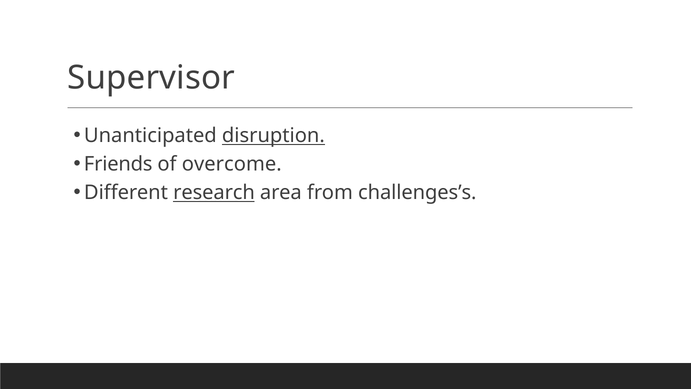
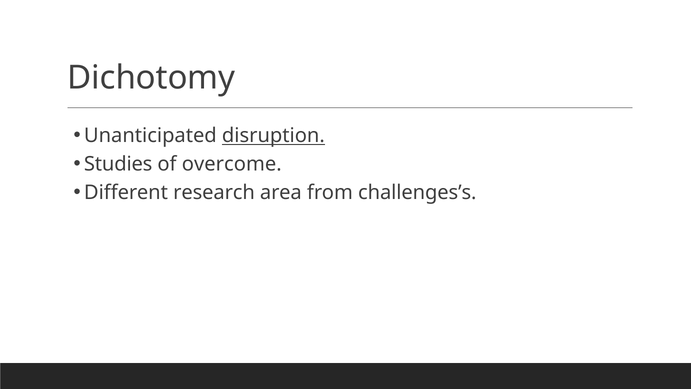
Supervisor: Supervisor -> Dichotomy (151, 78)
Friends: Friends -> Studies (118, 164)
research underline: present -> none (214, 193)
